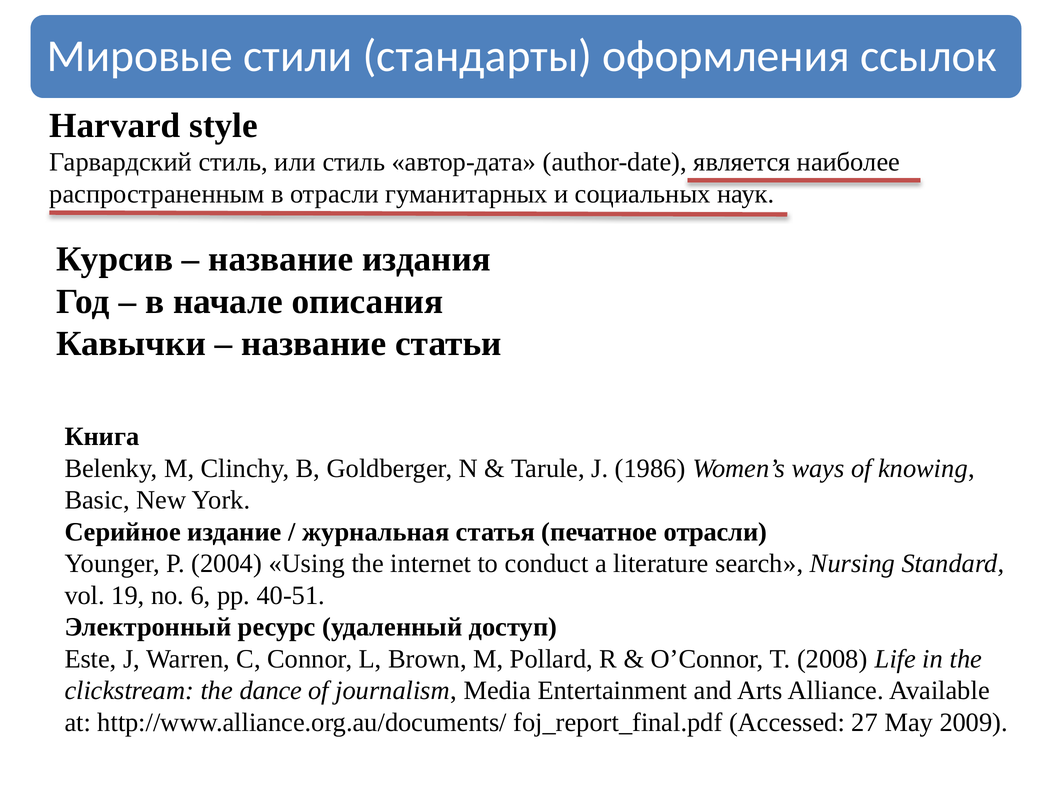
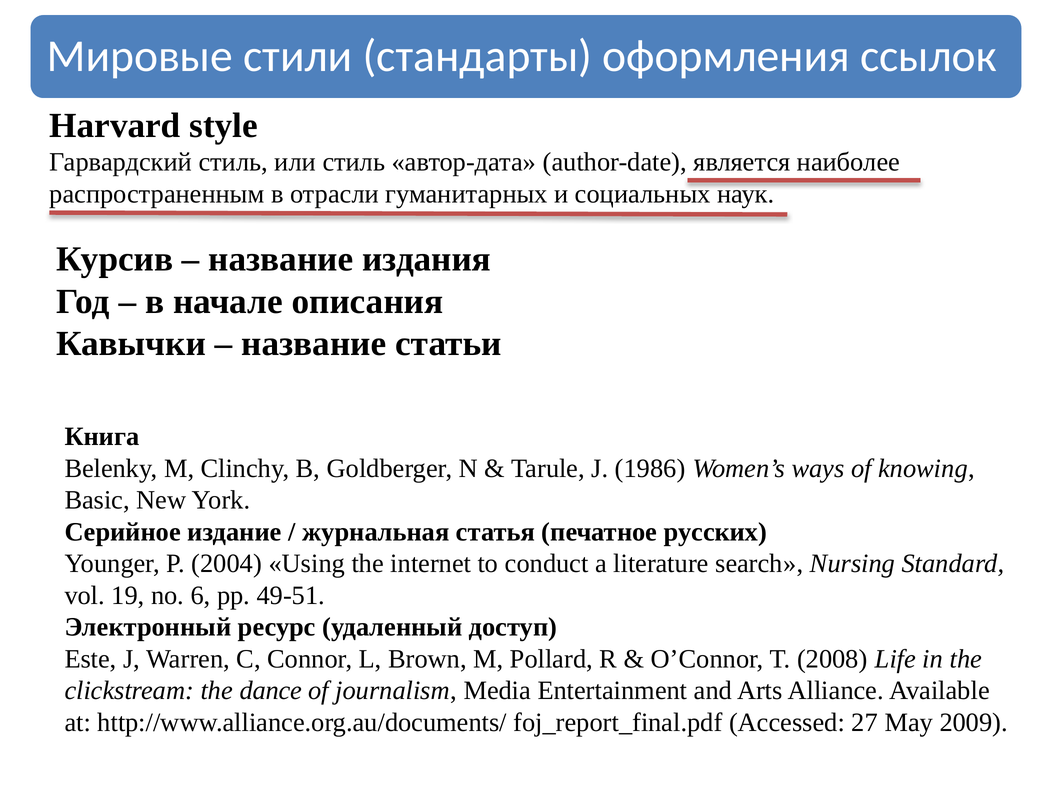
печатное отрасли: отрасли -> русских (715, 532)
40-51: 40-51 -> 49-51 (291, 595)
